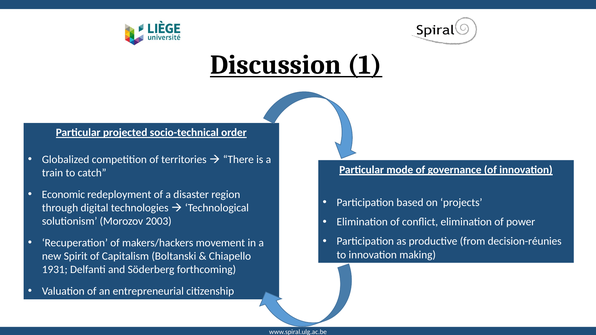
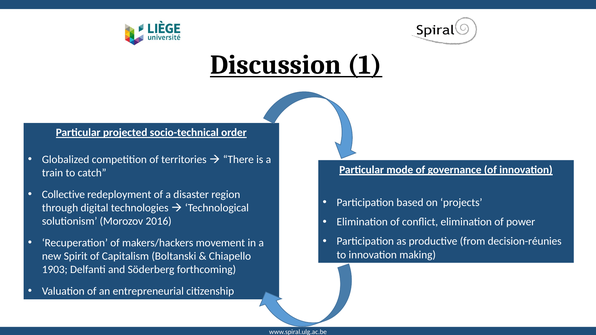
Economic: Economic -> Collective (63, 195)
2003: 2003 -> 2016 (159, 221)
1931: 1931 -> 1903 (55, 270)
